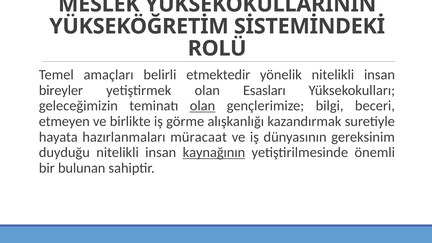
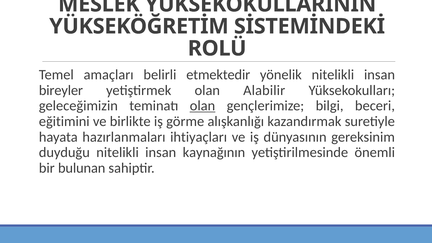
Esasları: Esasları -> Alabilir (264, 90)
etmeyen: etmeyen -> eğitimini (64, 121)
müracaat: müracaat -> ihtiyaçları (199, 137)
kaynağının underline: present -> none (214, 153)
